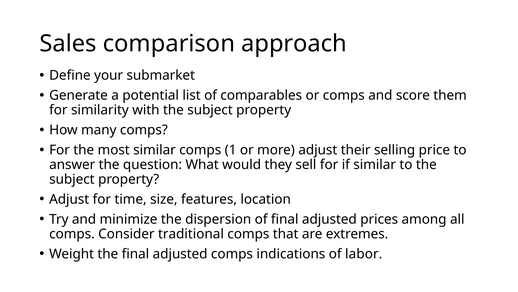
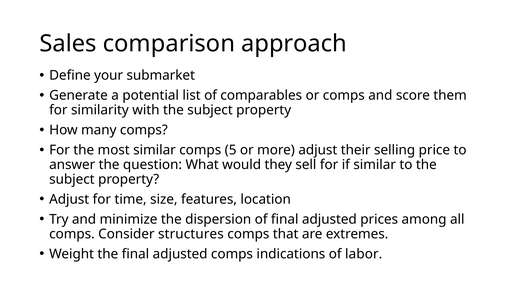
1: 1 -> 5 (231, 150)
traditional: traditional -> structures (191, 233)
